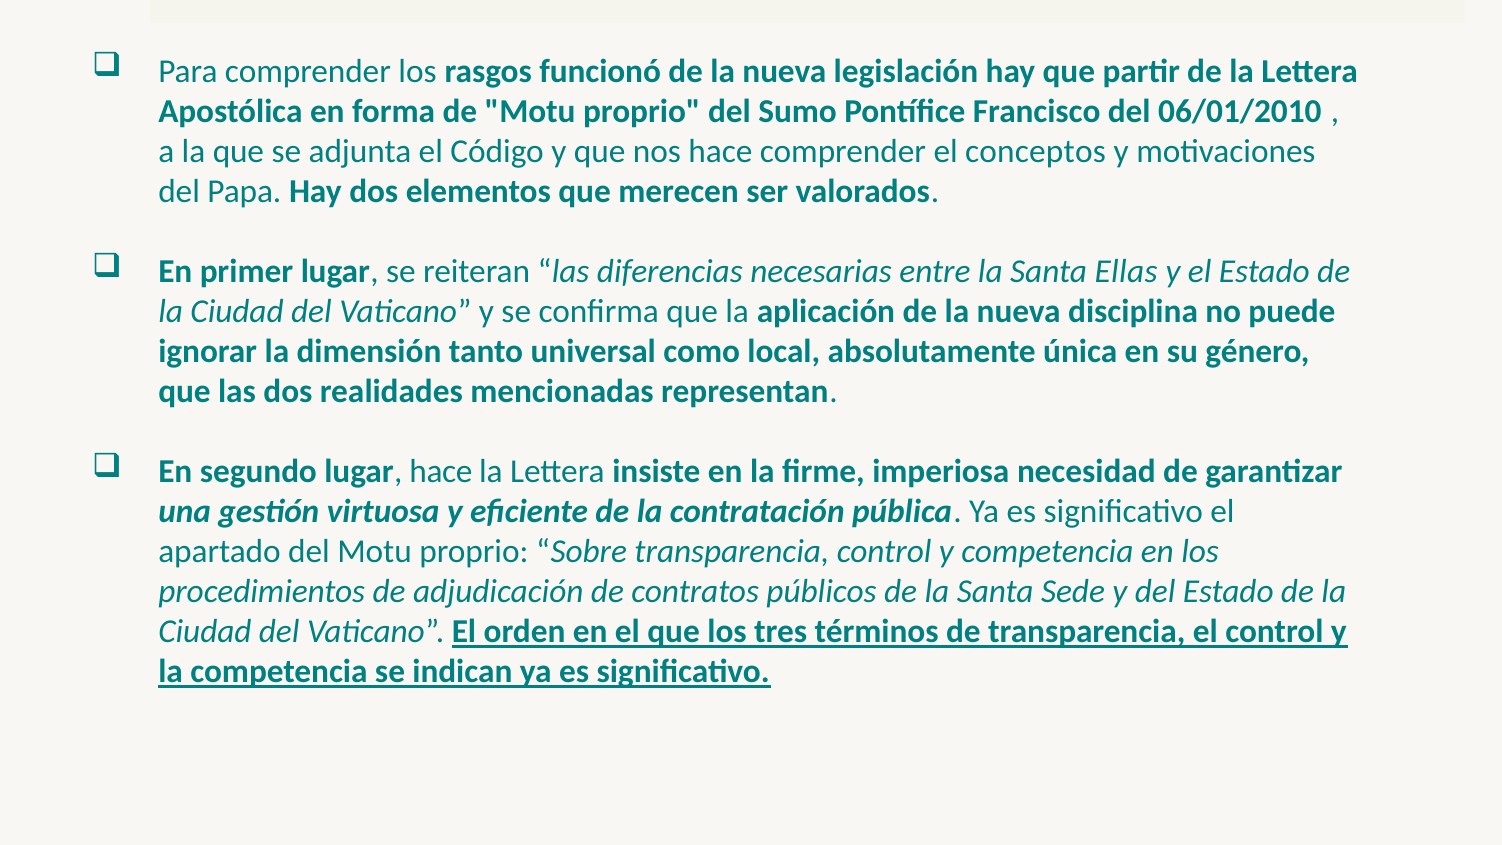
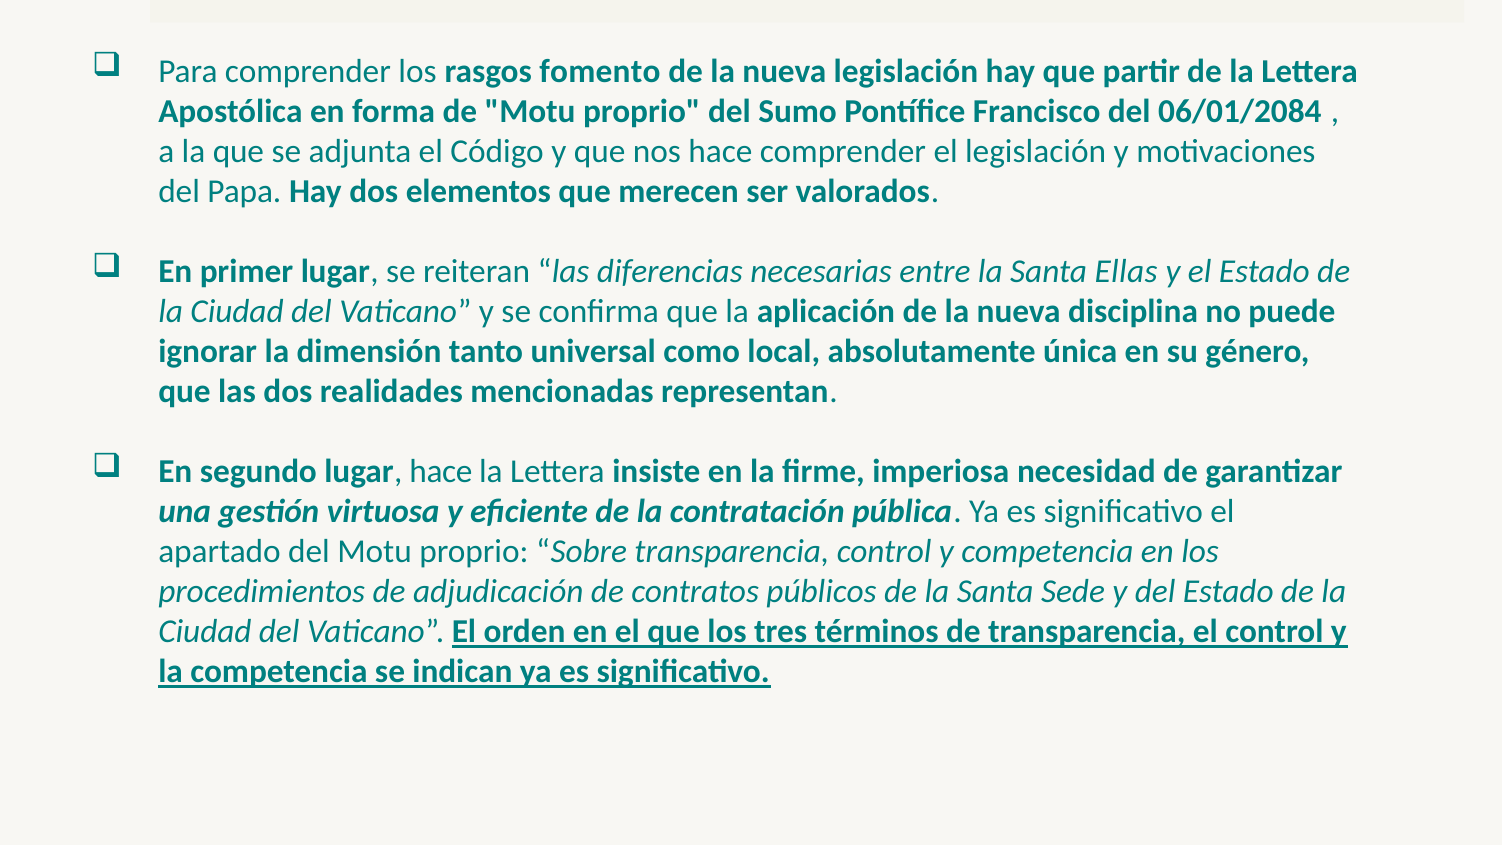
funcionó: funcionó -> fomento (600, 71)
06/01/2010: 06/01/2010 -> 06/01/2084 (1240, 111)
el conceptos: conceptos -> legislación (1036, 151)
